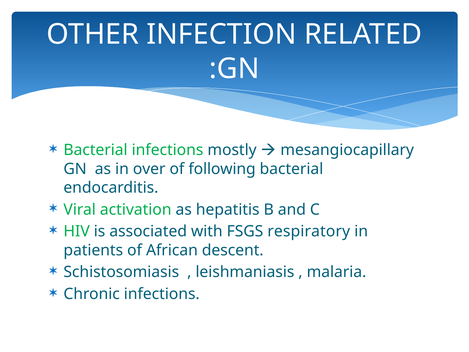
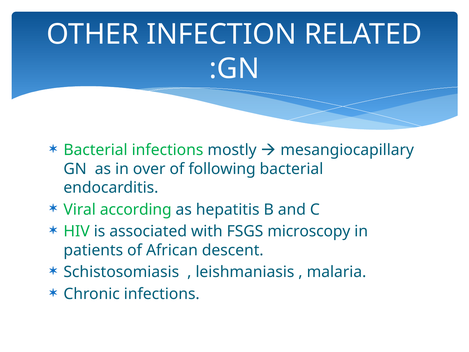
activation: activation -> according (136, 209)
respiratory: respiratory -> microscopy (309, 231)
